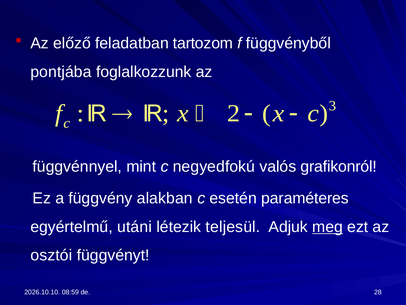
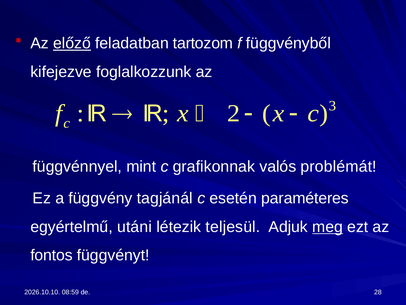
előző underline: none -> present (72, 43)
pontjába: pontjába -> kifejezve (61, 72)
negyedfokú: negyedfokú -> grafikonnak (214, 166)
grafikonról: grafikonról -> problémát (339, 166)
alakban: alakban -> tagjánál (165, 198)
osztói: osztói -> fontos (52, 255)
